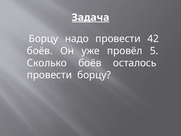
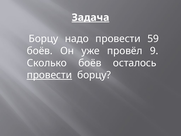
42: 42 -> 59 (153, 39)
5: 5 -> 9 (154, 51)
провести underline: none -> present (49, 75)
